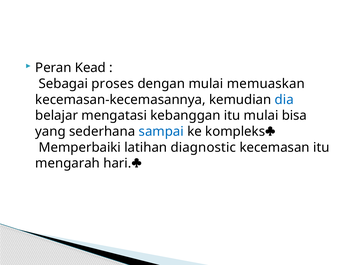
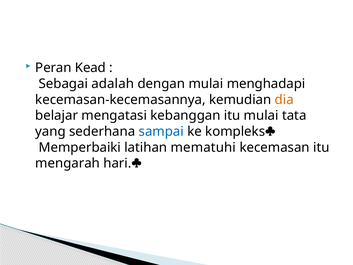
proses: proses -> adalah (113, 84)
memuaskan: memuaskan -> menghadapi (266, 84)
dia colour: blue -> orange (284, 100)
bisa: bisa -> tata (294, 115)
diagnostic: diagnostic -> mematuhi (203, 147)
